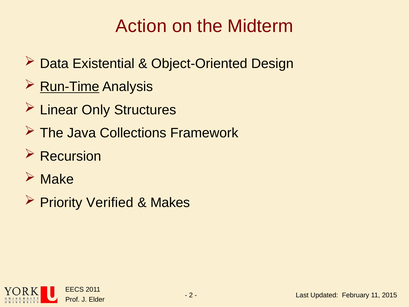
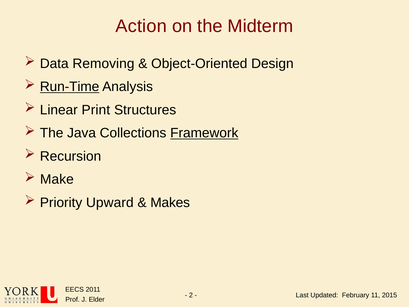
Existential: Existential -> Removing (103, 63)
Only: Only -> Print (96, 110)
Framework underline: none -> present (204, 133)
Verified: Verified -> Upward (110, 203)
